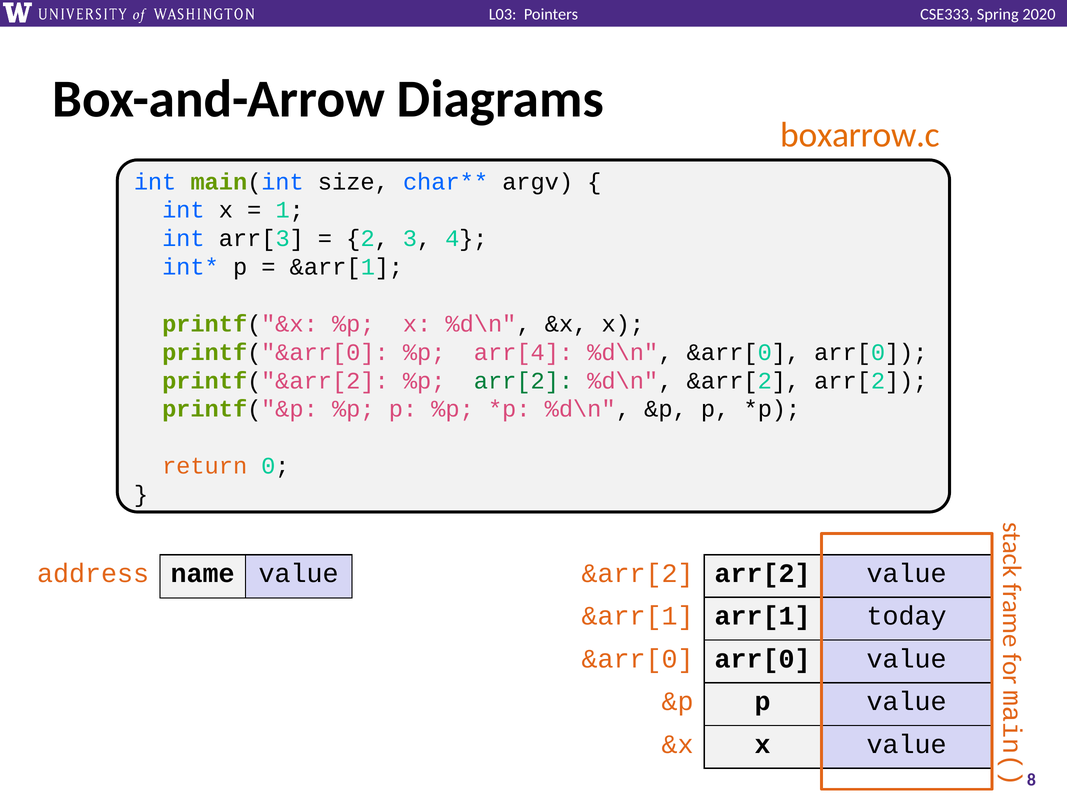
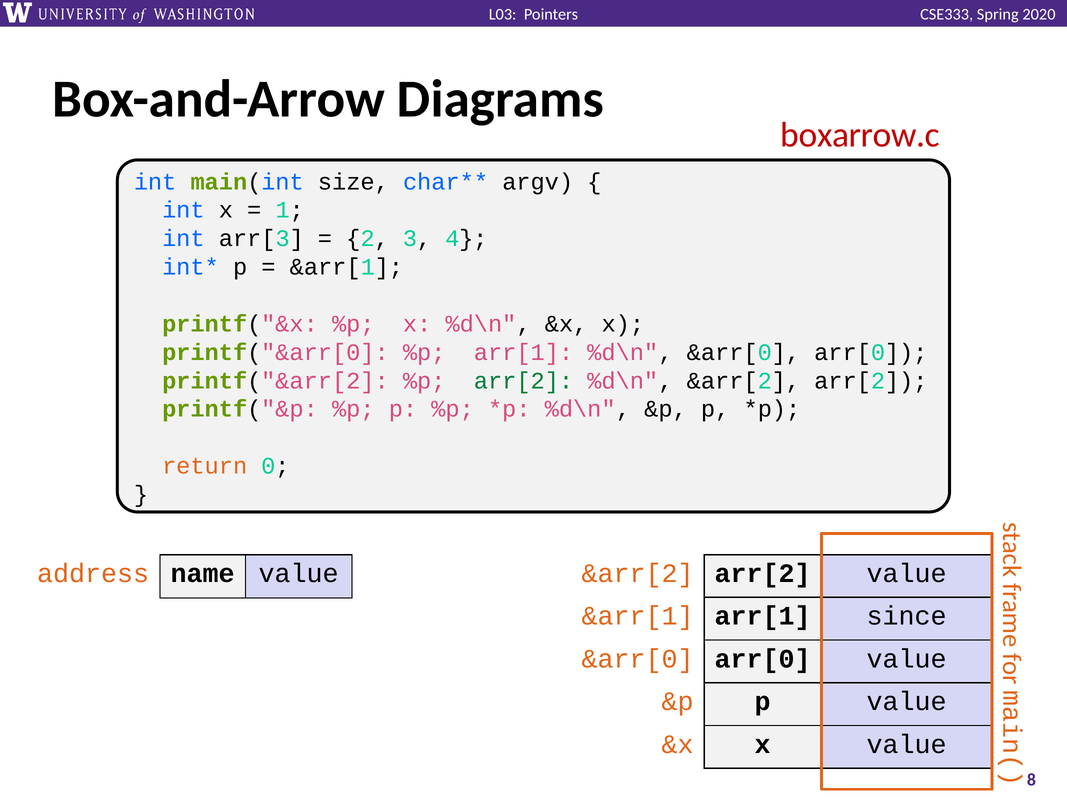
boxarrow.c colour: orange -> red (860, 135)
%p arr[4: arr[4 -> arr[1 (524, 352)
today: today -> since (907, 616)
